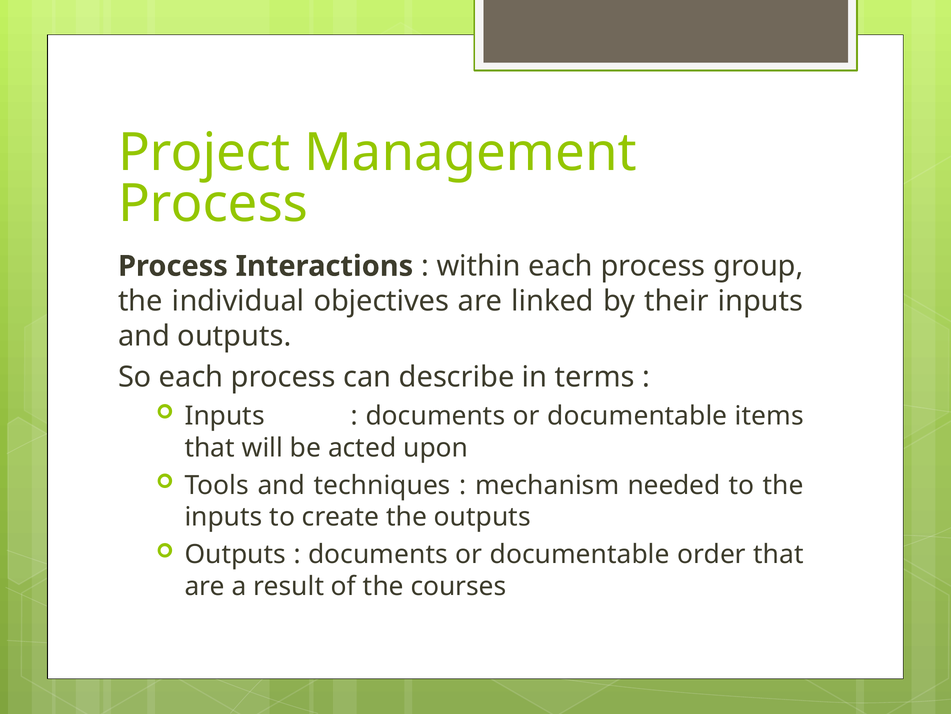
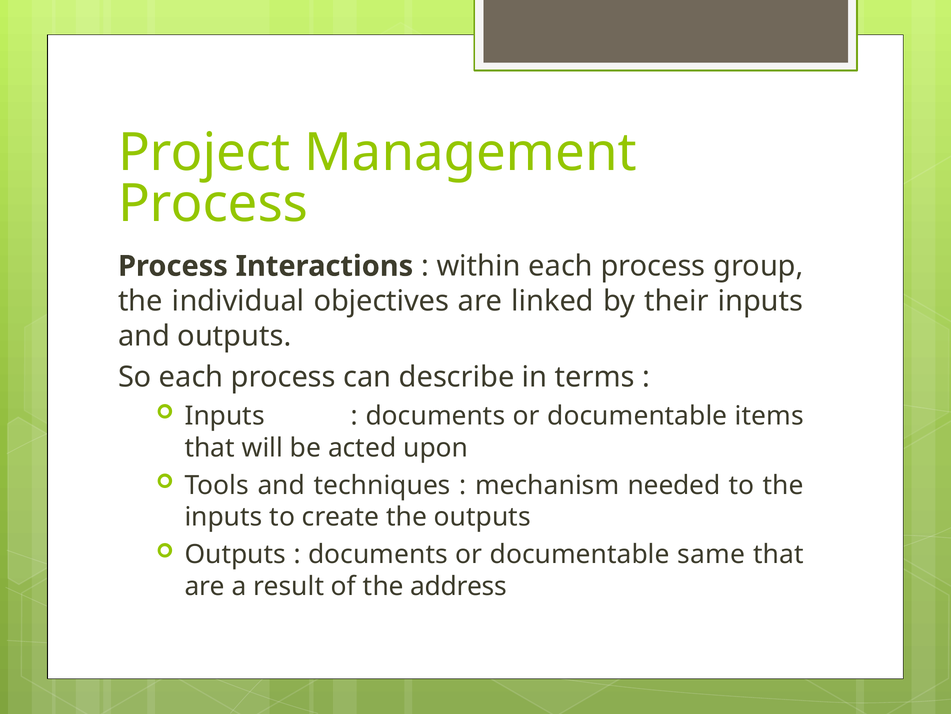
order: order -> same (711, 554)
courses: courses -> address (459, 586)
